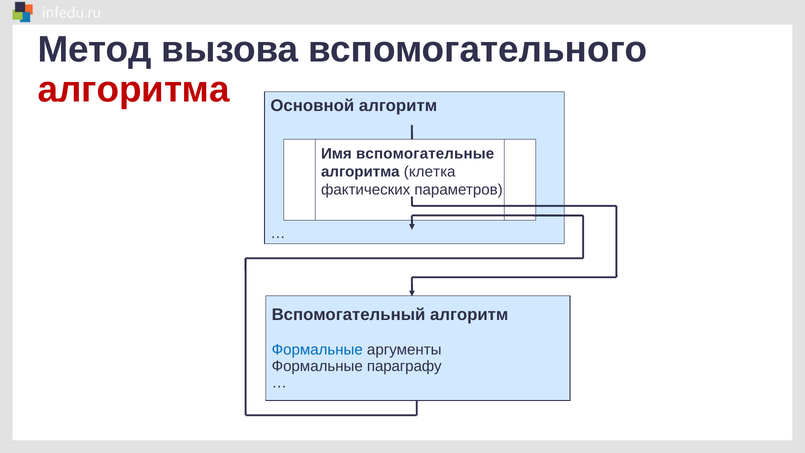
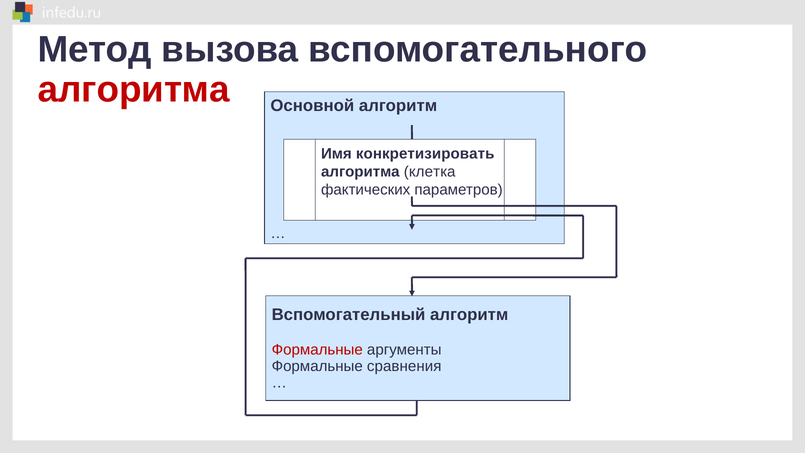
вспомогательные: вспомогательные -> конкретизировать (425, 154)
Формальные colour: blue -> red (317, 350)
параграфу: параграфу -> сравнения (404, 366)
